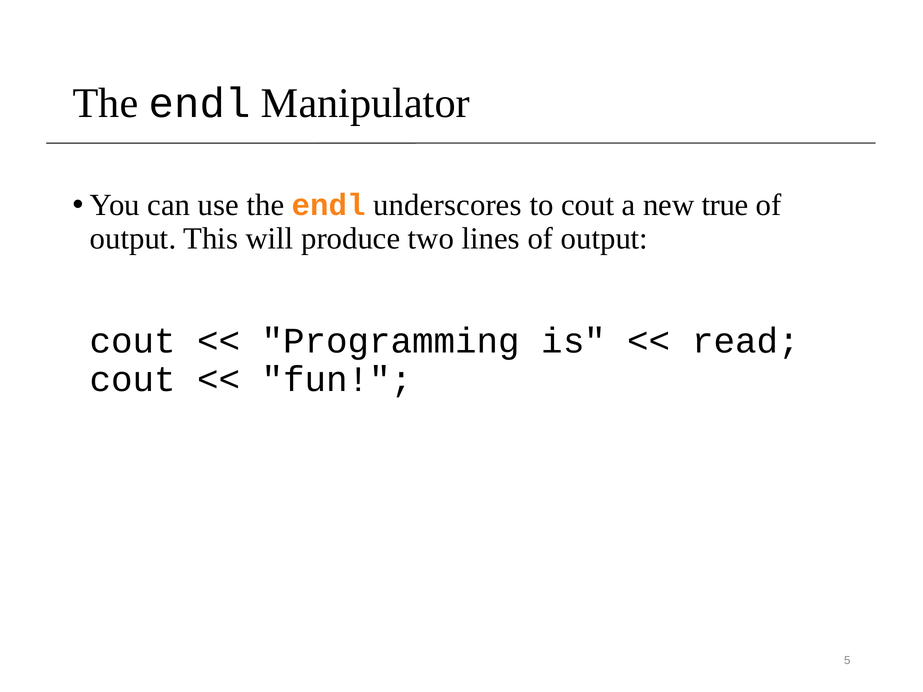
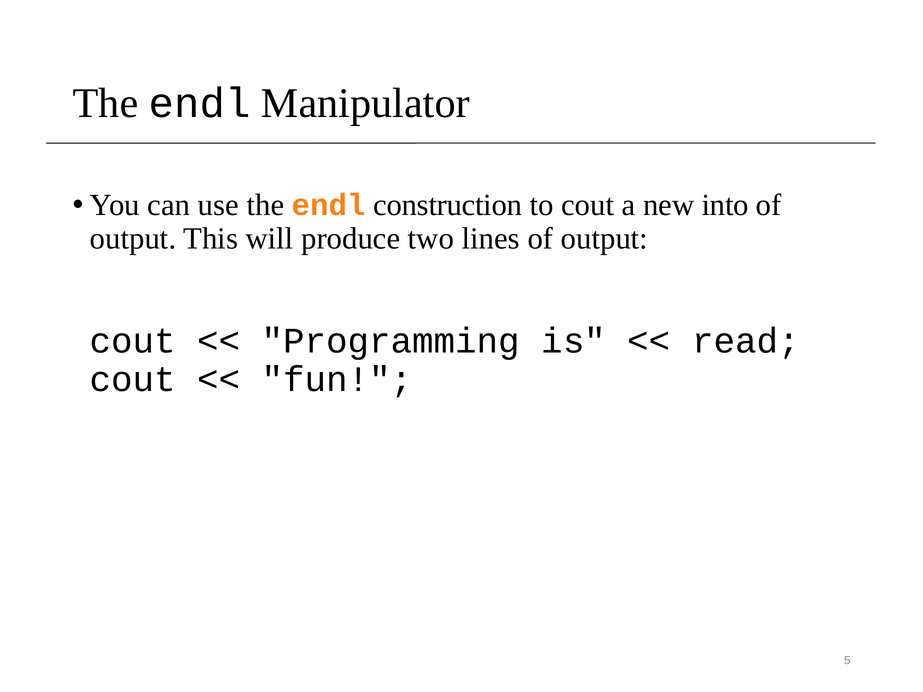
underscores: underscores -> construction (448, 205)
true: true -> into (725, 205)
